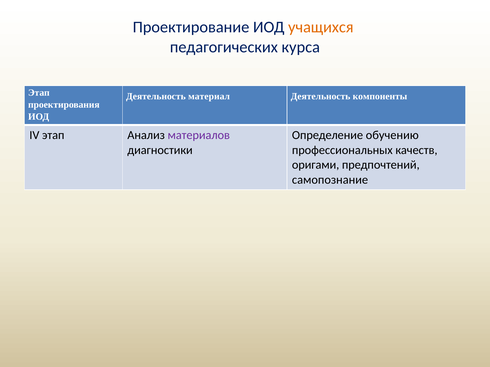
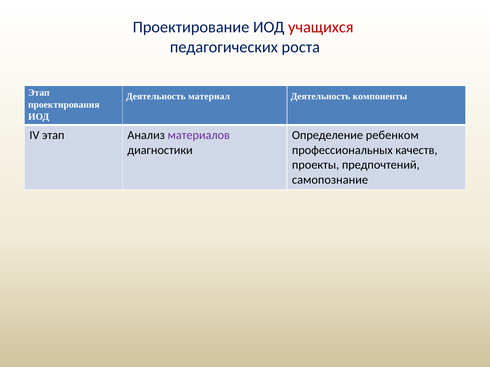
учащихся colour: orange -> red (321, 27)
курса: курса -> роста (301, 47)
обучению: обучению -> ребенком (392, 135)
оригами: оригами -> проекты (316, 165)
